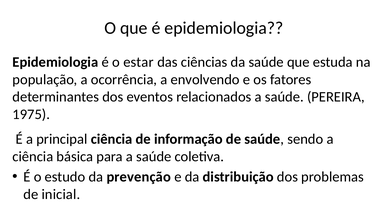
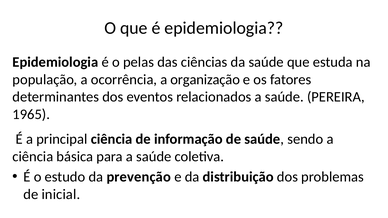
estar: estar -> pelas (139, 62)
envolvendo: envolvendo -> organização (205, 80)
1975: 1975 -> 1965 (31, 115)
